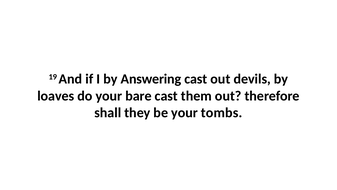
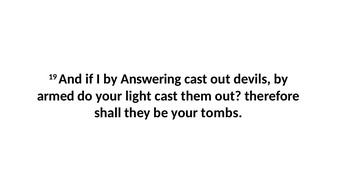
loaves: loaves -> armed (56, 96)
bare: bare -> light (138, 96)
